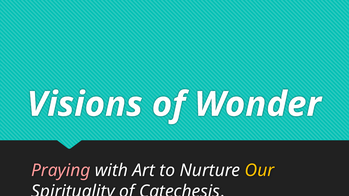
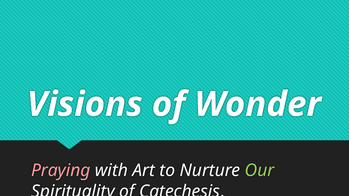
Our colour: yellow -> light green (259, 171)
